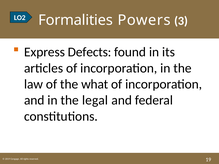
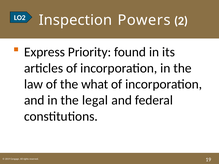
Formalities: Formalities -> Inspection (75, 20)
Powers 3: 3 -> 2 (181, 21)
Defects: Defects -> Priority (90, 52)
